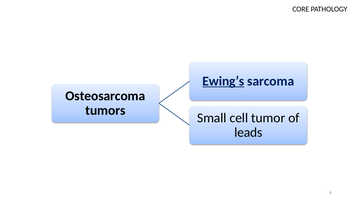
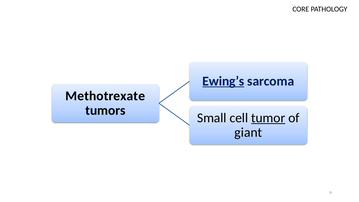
Osteosarcoma: Osteosarcoma -> Methotrexate (105, 96)
tumor underline: none -> present (268, 118)
leads: leads -> giant (248, 132)
